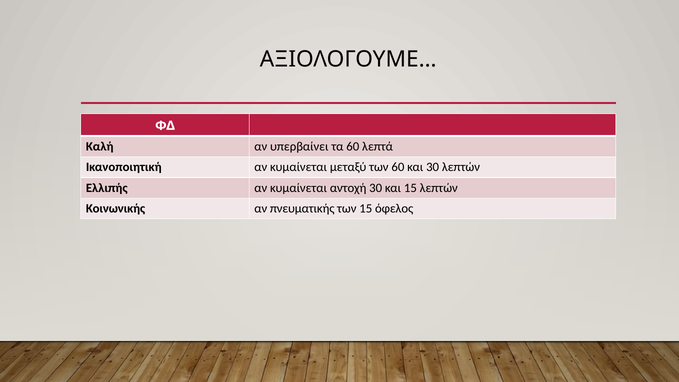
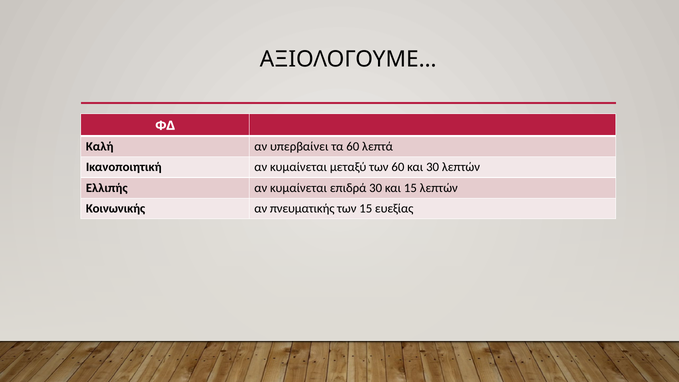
αντοχή: αντοχή -> επιδρά (348, 188)
όφελος: όφελος -> ευεξίας (394, 209)
